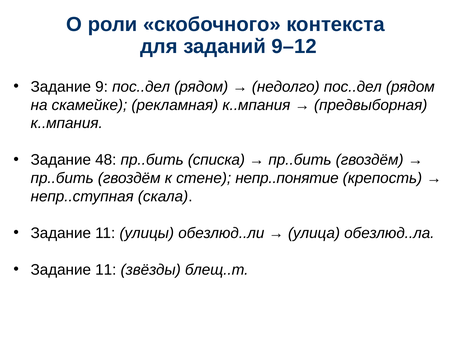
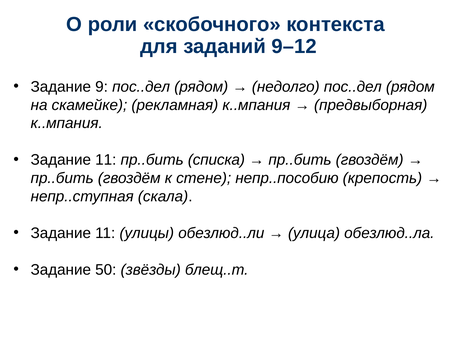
48: 48 -> 11 (106, 160)
непр..понятие: непр..понятие -> непр..пособию (287, 178)
11: 11 -> 50 (106, 269)
